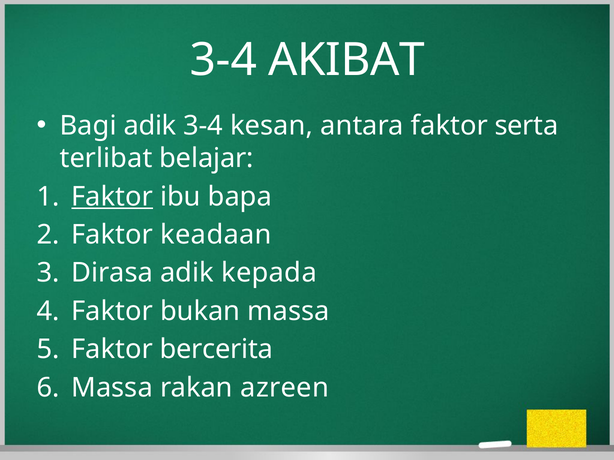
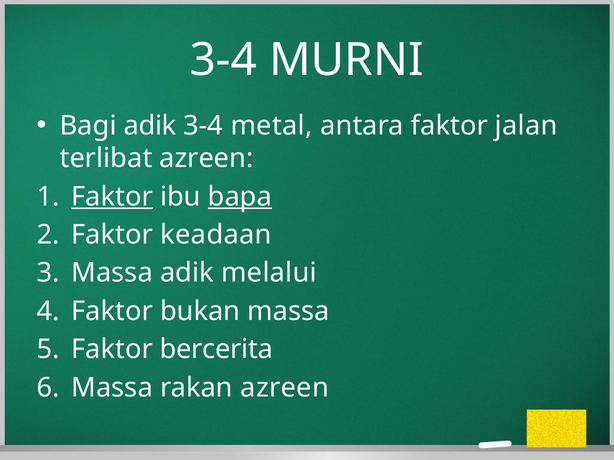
AKIBAT: AKIBAT -> MURNI (346, 60)
kesan: kesan -> metal (272, 126)
serta: serta -> jalan (526, 126)
terlibat belajar: belajar -> azreen (206, 159)
bapa underline: none -> present (240, 197)
Dirasa: Dirasa -> Massa (112, 273)
kepada: kepada -> melalui (269, 273)
